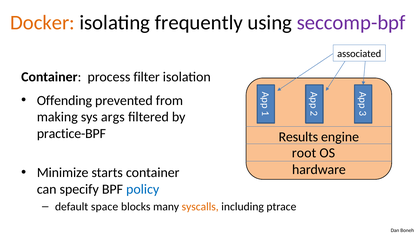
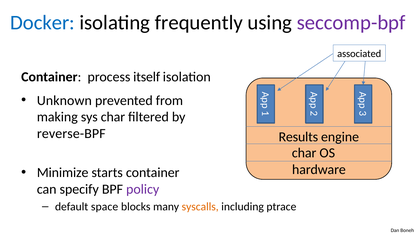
Docker colour: orange -> blue (43, 23)
filter: filter -> itself (147, 77)
Offending: Offending -> Unknown (64, 100)
sys args: args -> char (113, 117)
practice-BPF: practice-BPF -> reverse-BPF (71, 134)
root: root -> char (304, 153)
policy colour: blue -> purple (143, 189)
